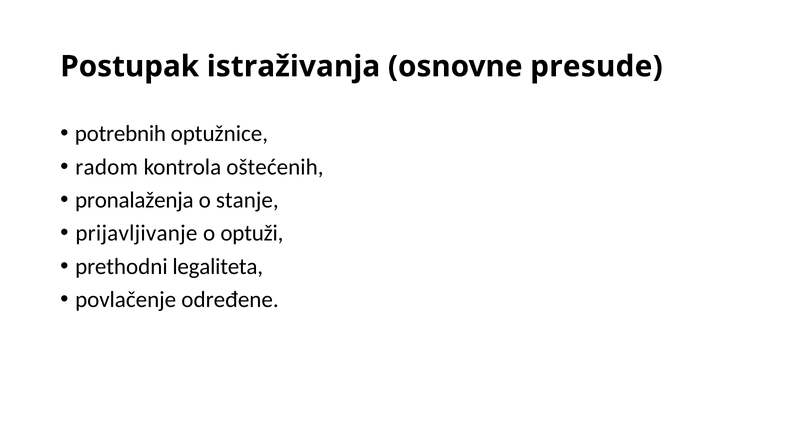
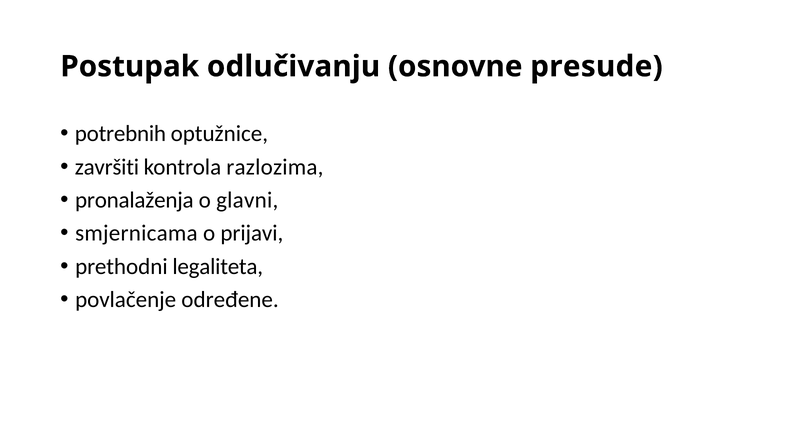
istraživanja: istraživanja -> odlučivanju (293, 66)
radom: radom -> završiti (107, 167)
oštećenih: oštećenih -> razlozima (275, 167)
stanje: stanje -> glavni (247, 200)
prijavljivanje: prijavljivanje -> smjernicama (136, 233)
optuži: optuži -> prijavi (252, 233)
